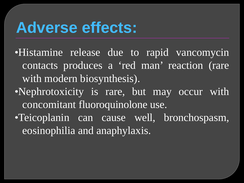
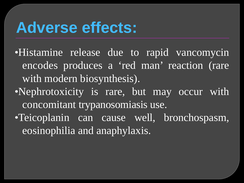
contacts: contacts -> encodes (40, 65)
fluoroquinolone: fluoroquinolone -> trypanosomiasis (113, 104)
